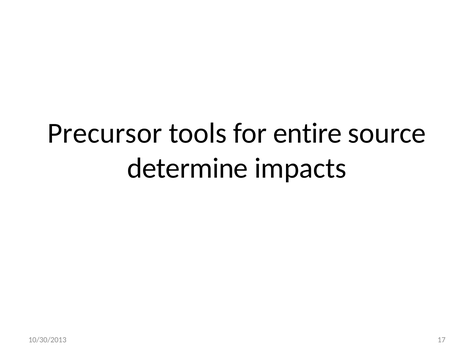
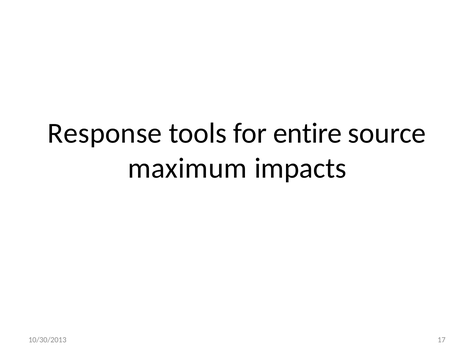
Precursor: Precursor -> Response (105, 133)
determine: determine -> maximum (187, 168)
